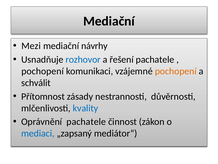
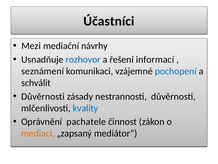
Mediační: Mediační -> Účastníci (109, 21)
řešení pachatele: pachatele -> informací (155, 59)
pochopení: pochopení -> seznámení (43, 71)
pochopení colour: orange -> blue (176, 71)
Přítomnost: Přítomnost -> Důvěrnosti (43, 96)
mediaci colour: blue -> orange (38, 133)
